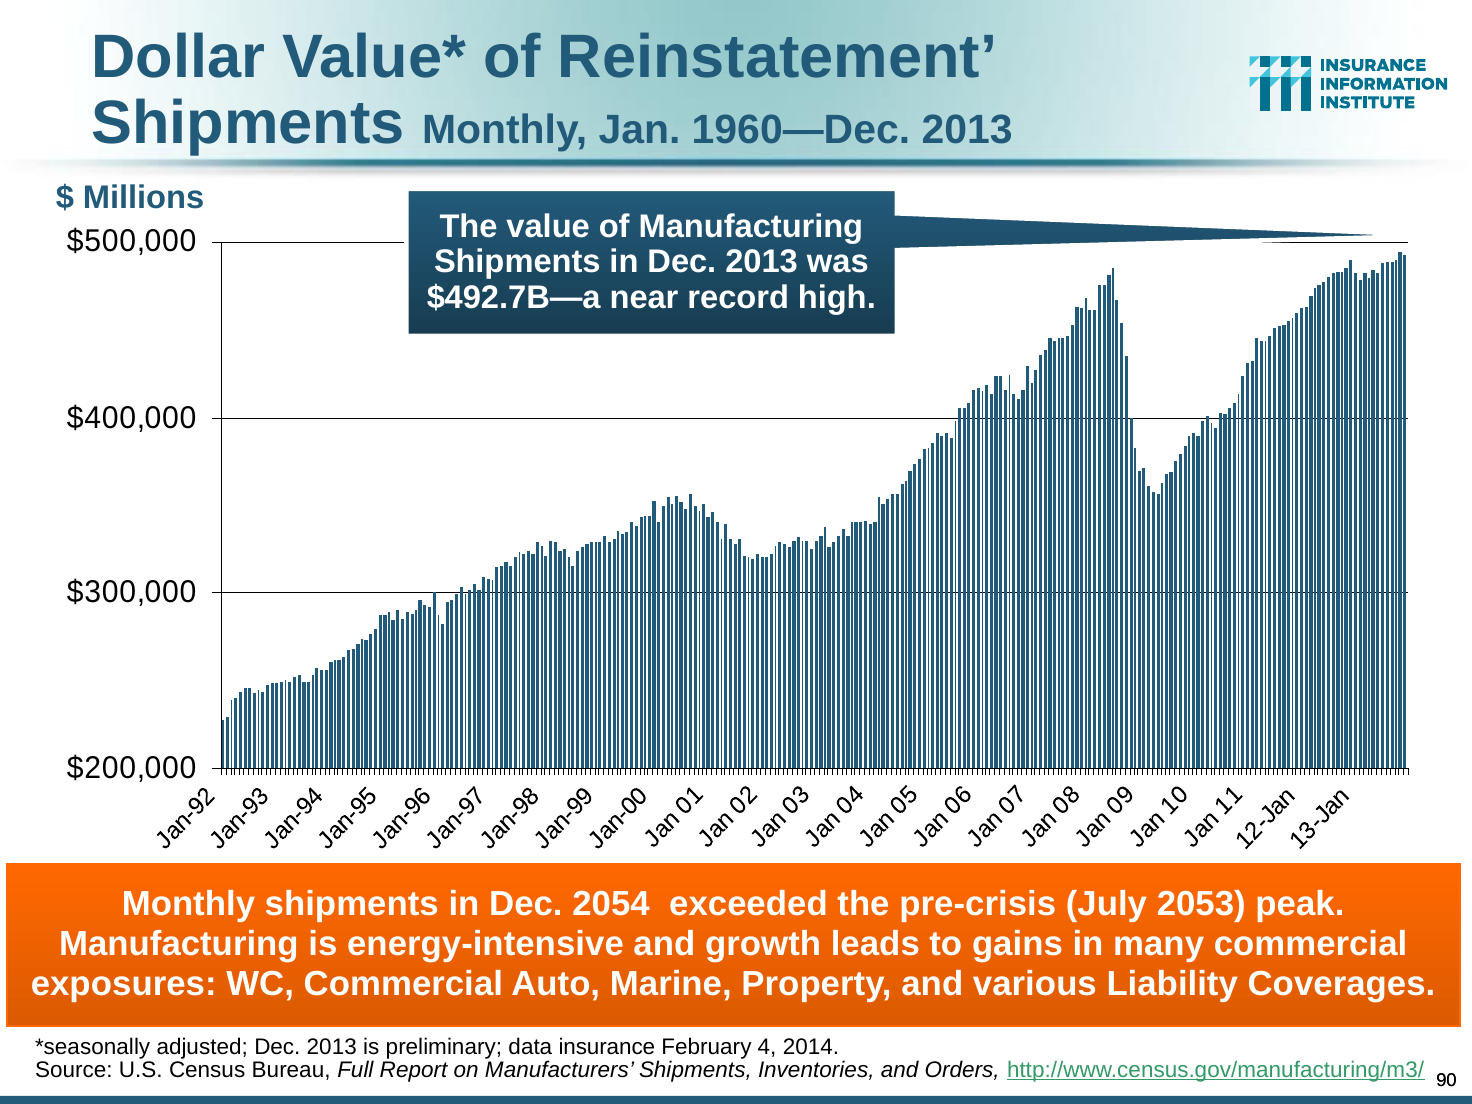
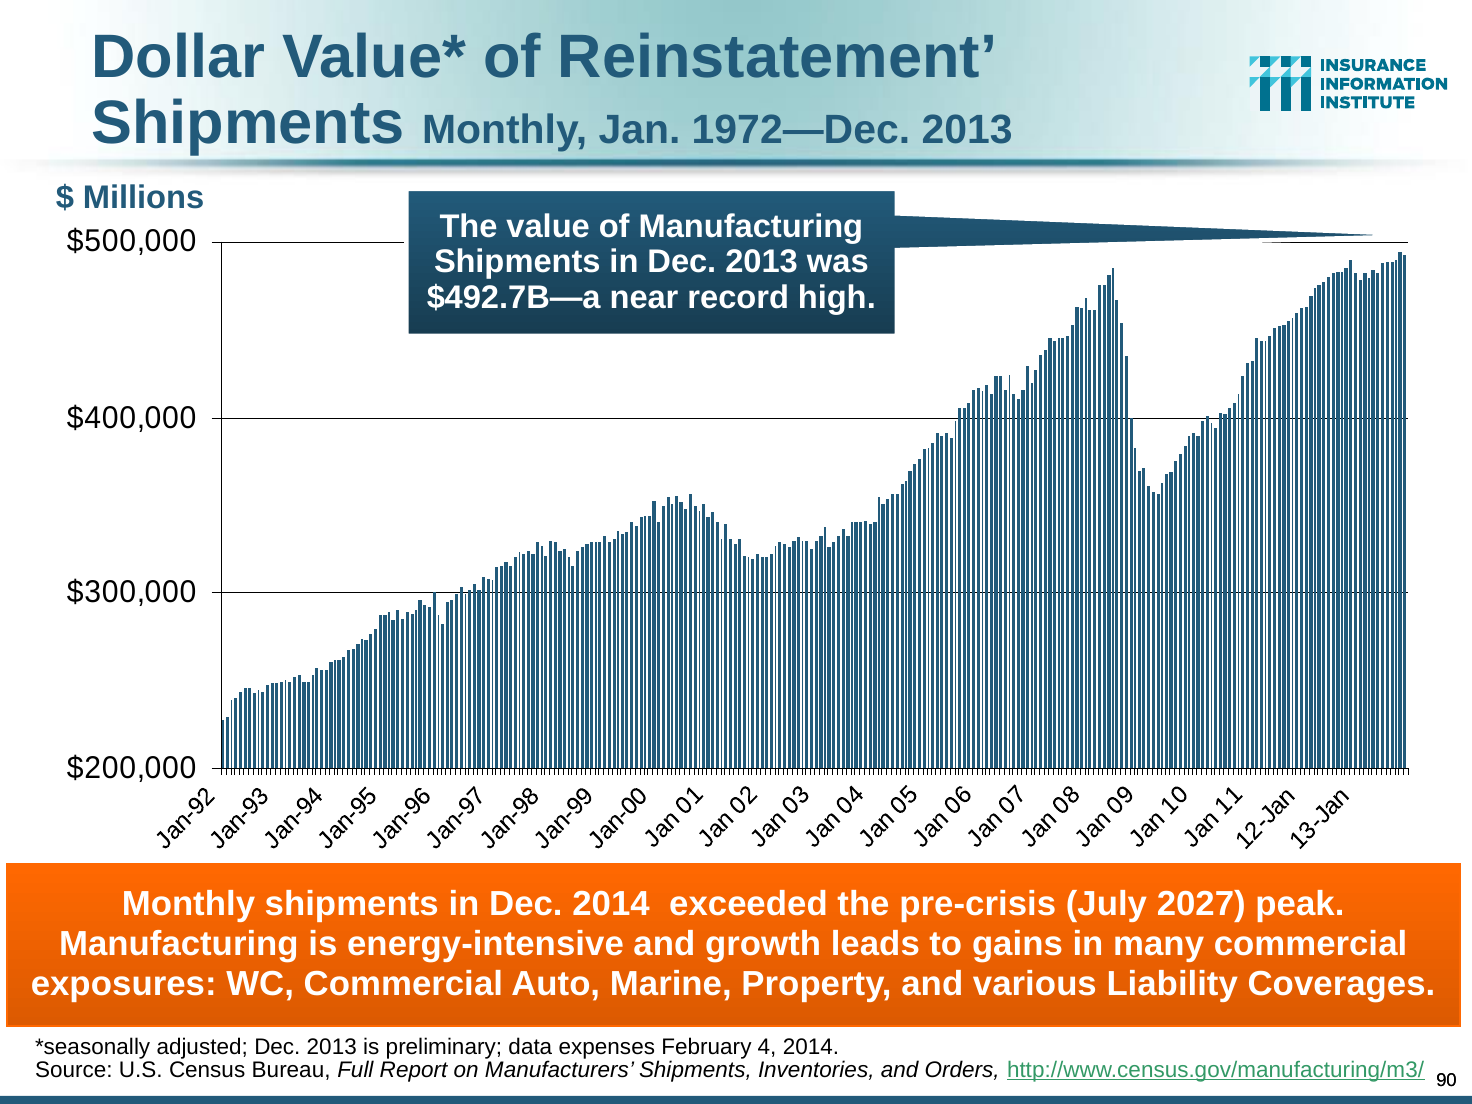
1960—Dec: 1960—Dec -> 1972—Dec (801, 130)
Dec 2054: 2054 -> 2014 (611, 904)
2053: 2053 -> 2027 (1201, 904)
insurance: insurance -> expenses (607, 1047)
